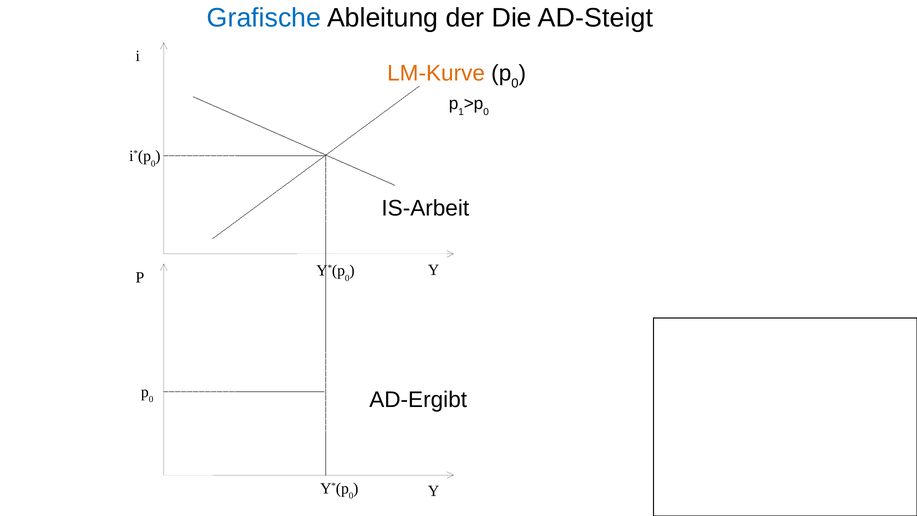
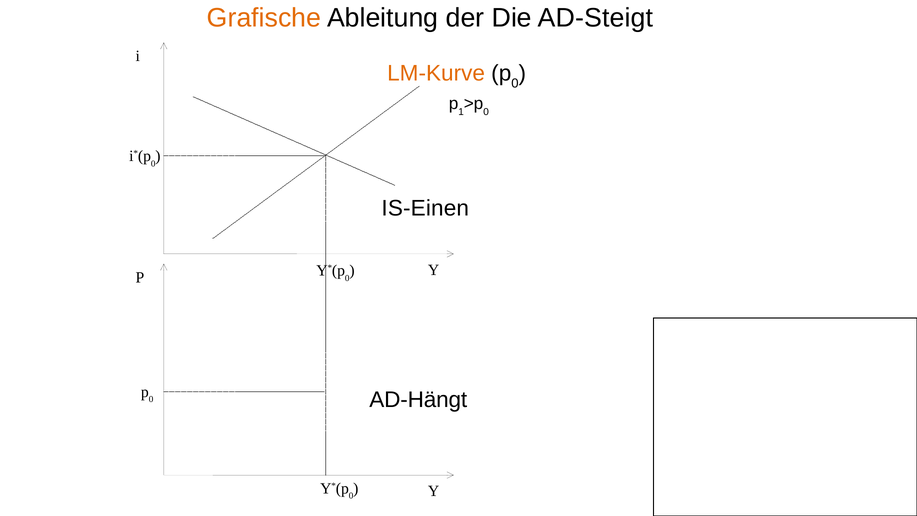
Grafische colour: blue -> orange (264, 18)
IS-Arbeit: IS-Arbeit -> IS-Einen (425, 208)
AD-Ergibt: AD-Ergibt -> AD-Hängt (418, 400)
